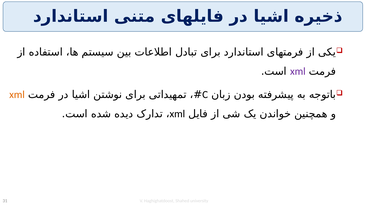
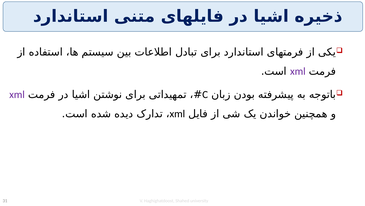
xml colour: orange -> purple (17, 94)
